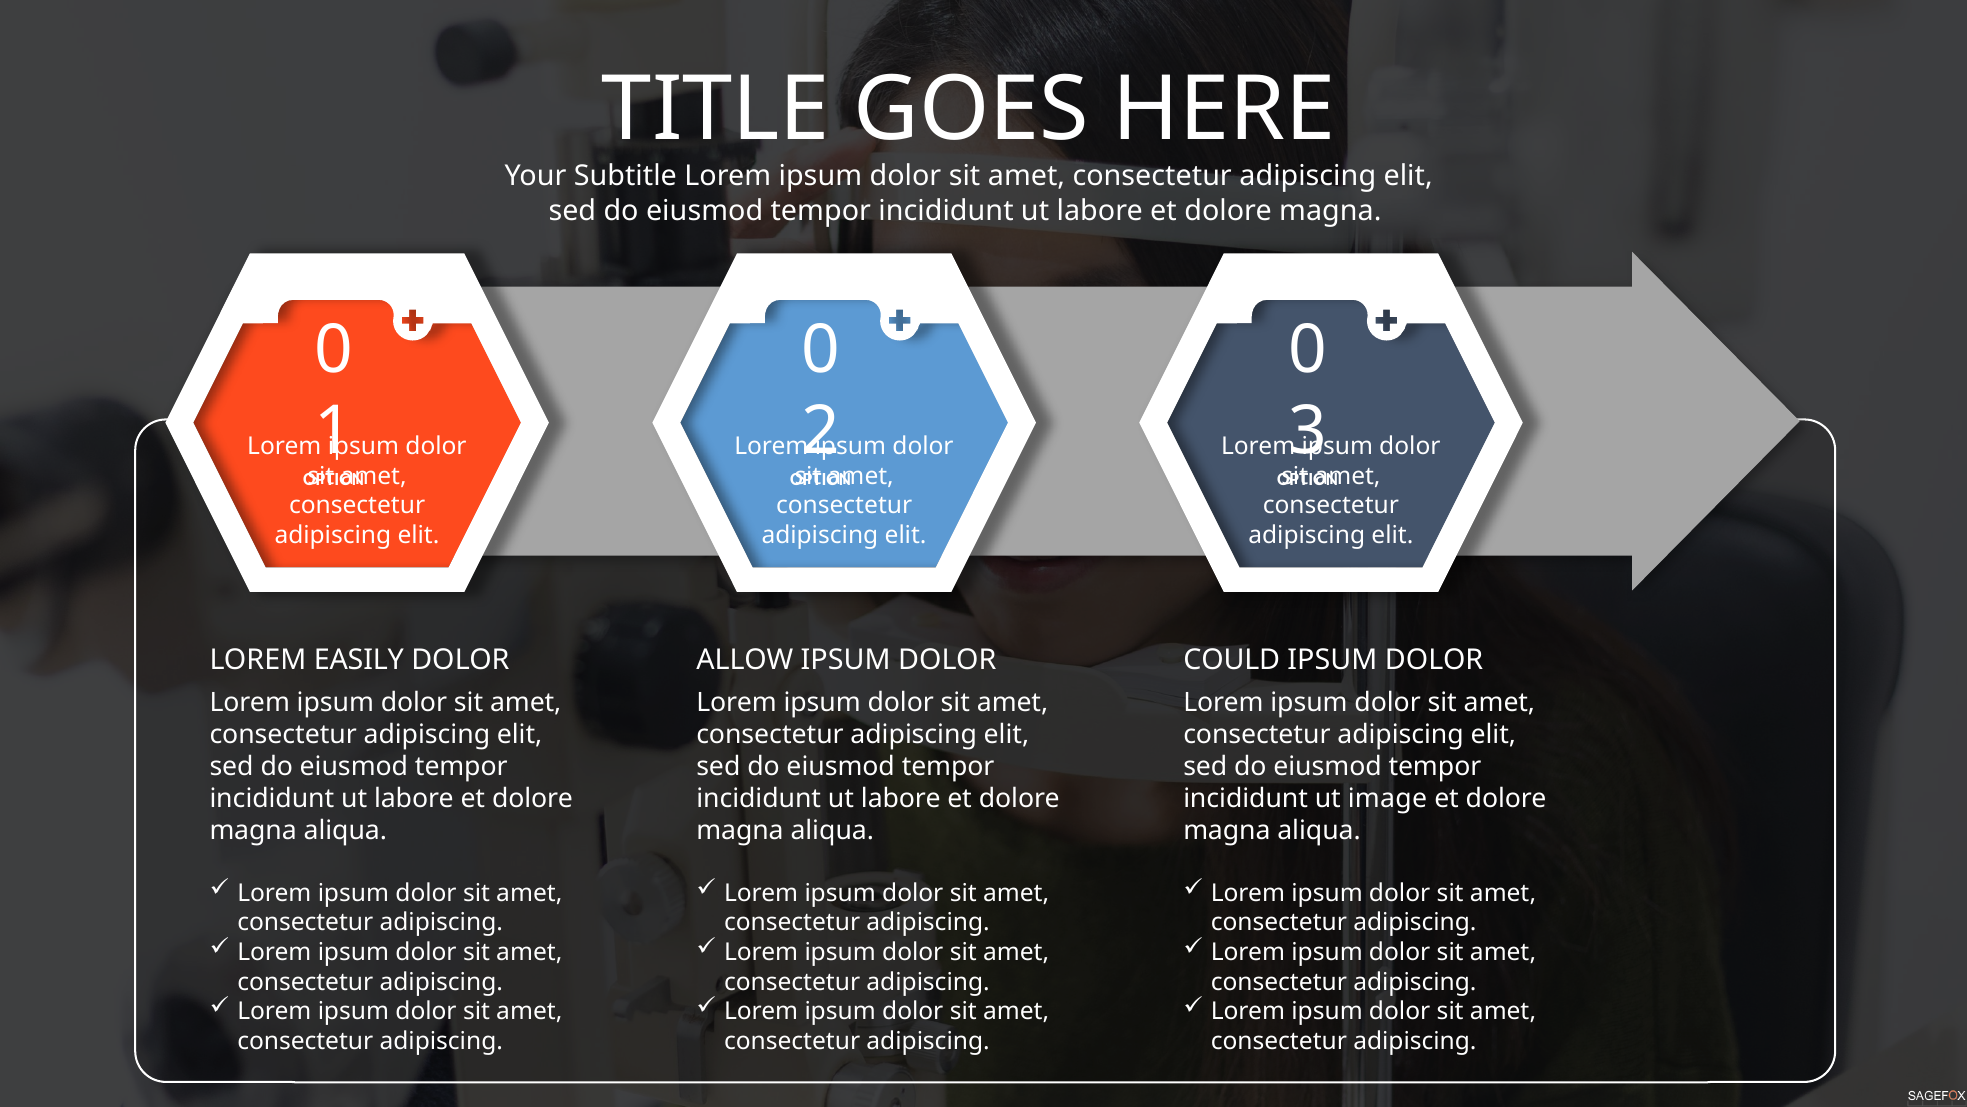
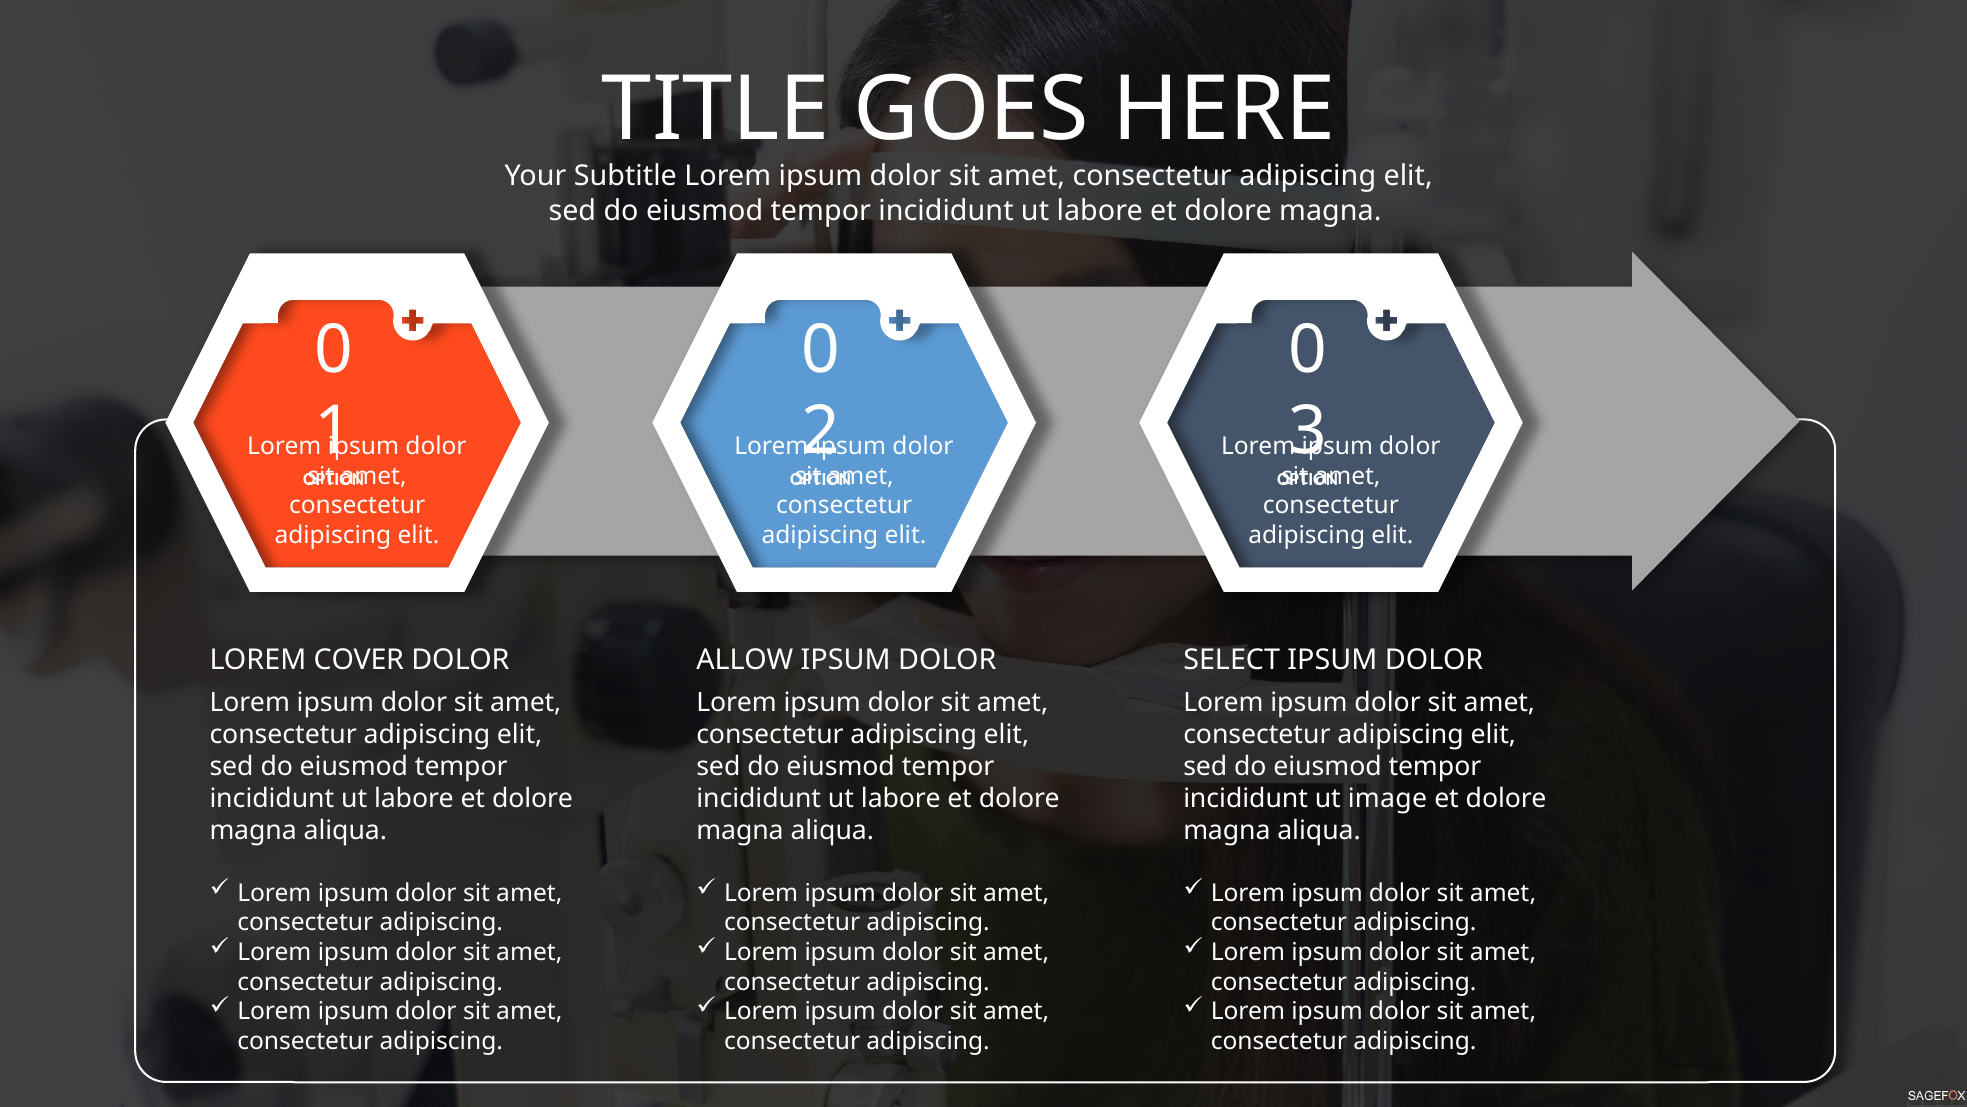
EASILY: EASILY -> COVER (359, 659)
COULD: COULD -> SELECT (1232, 659)
